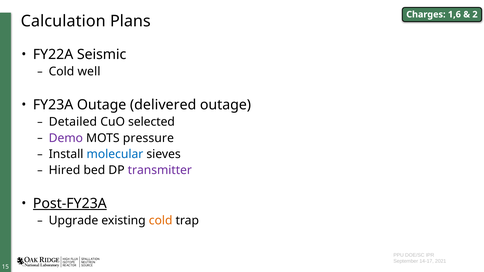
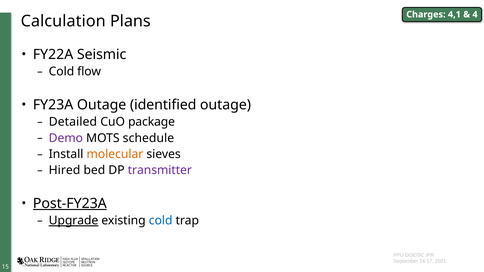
1,6: 1,6 -> 4,1 (454, 14)
2: 2 -> 4 (475, 14)
well: well -> flow (89, 72)
delivered: delivered -> identified (163, 105)
selected: selected -> package (152, 122)
pressure: pressure -> schedule (148, 138)
molecular colour: blue -> orange (115, 154)
Upgrade underline: none -> present (73, 221)
cold colour: orange -> blue (161, 221)
